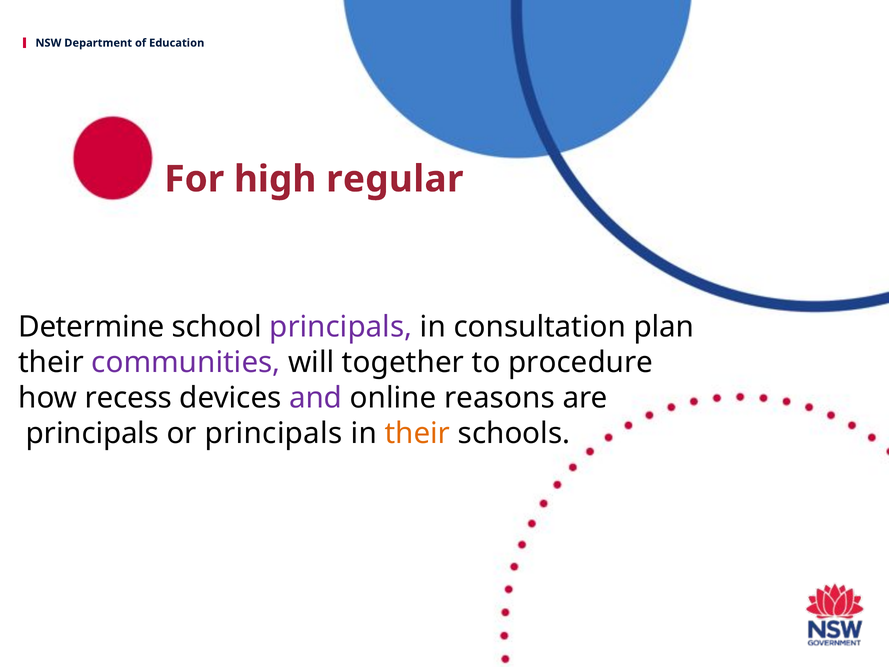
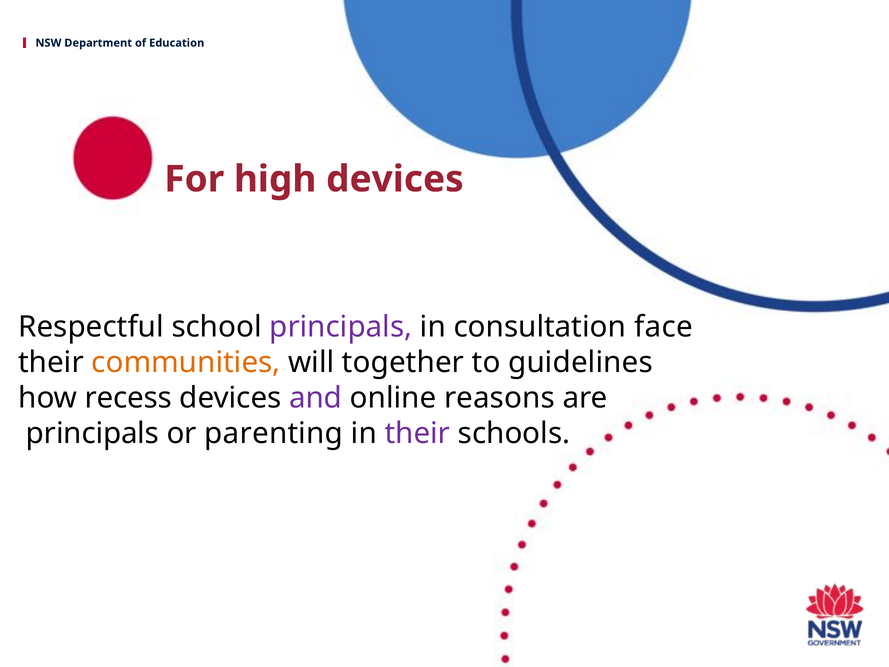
high regular: regular -> devices (395, 179)
Determine: Determine -> Respectful (91, 327)
plan: plan -> face (664, 327)
communities colour: purple -> orange (186, 362)
procedure: procedure -> guidelines (581, 362)
or principals: principals -> parenting (274, 433)
their colour: orange -> purple (417, 433)
